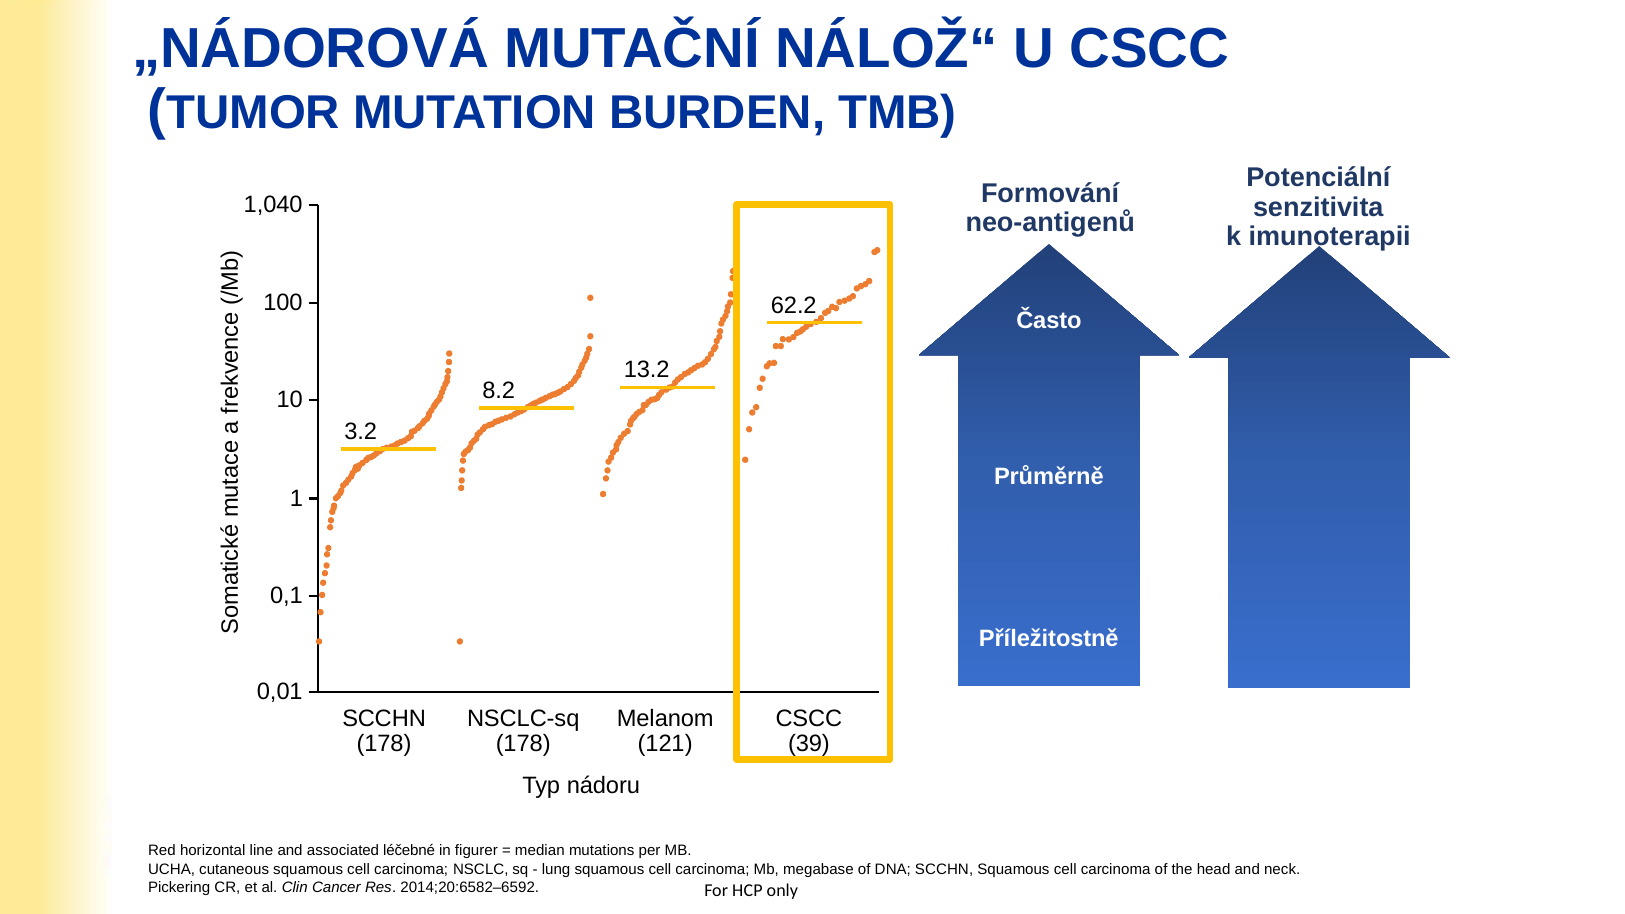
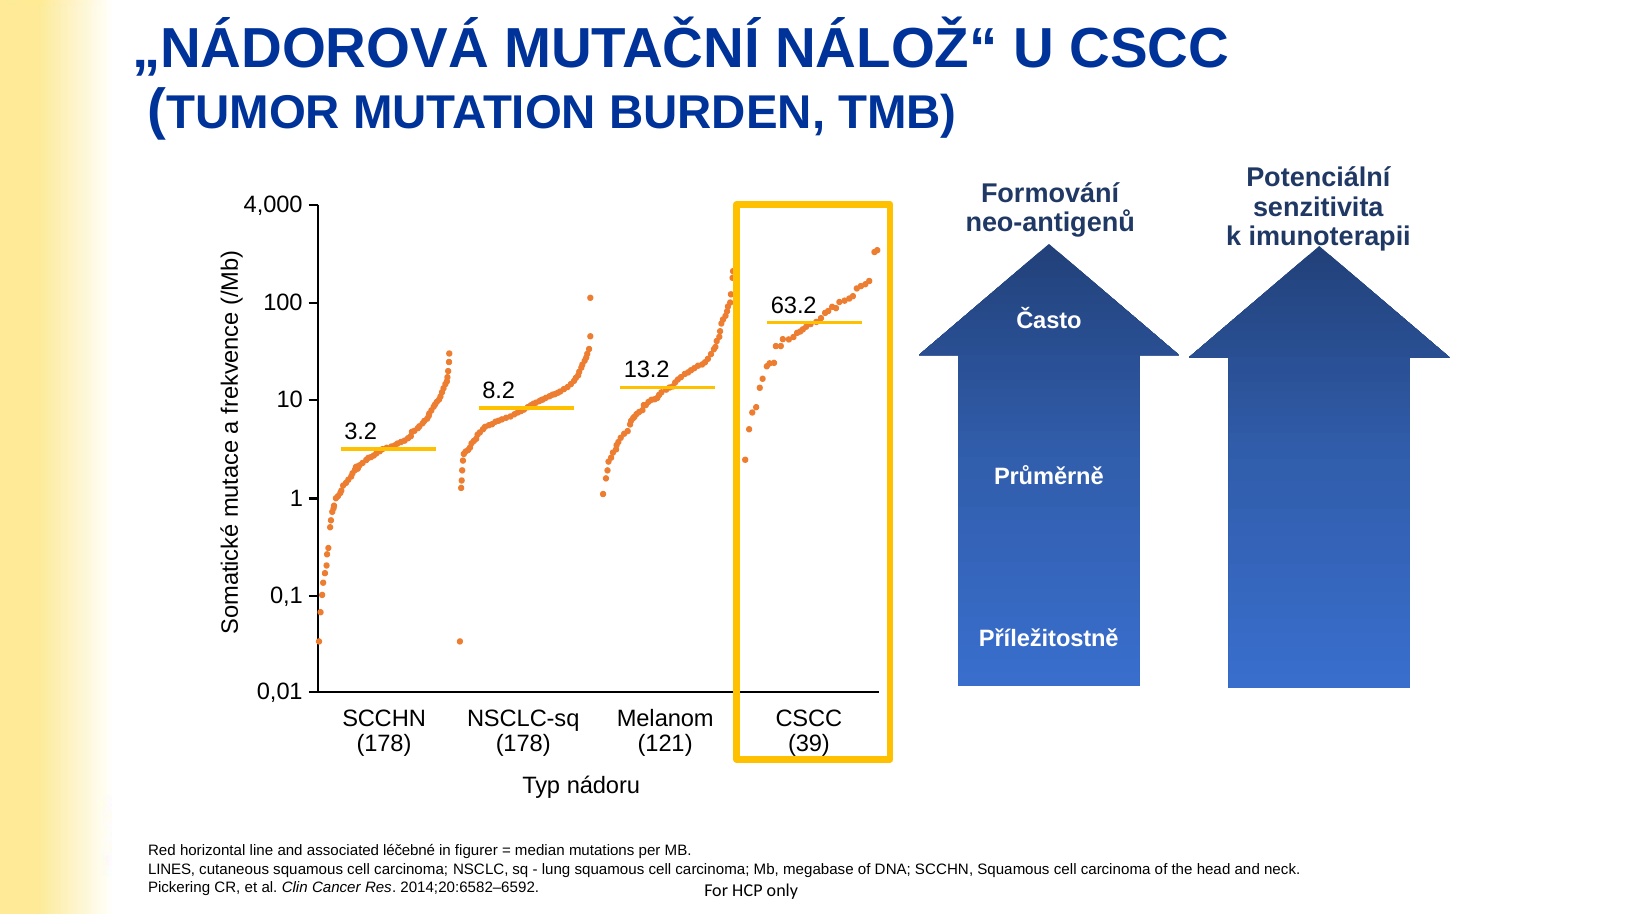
1,040: 1,040 -> 4,000 (273, 205)
62.2: 62.2 -> 63.2 (794, 305)
UCHA: UCHA -> LINES (172, 869)
